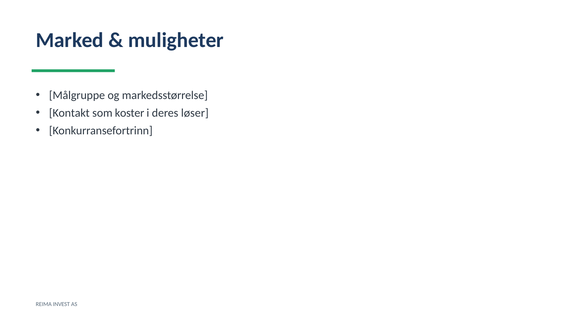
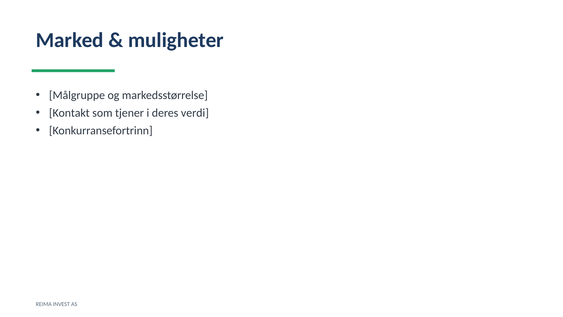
koster: koster -> tjener (130, 113)
løser: løser -> verdi (195, 113)
